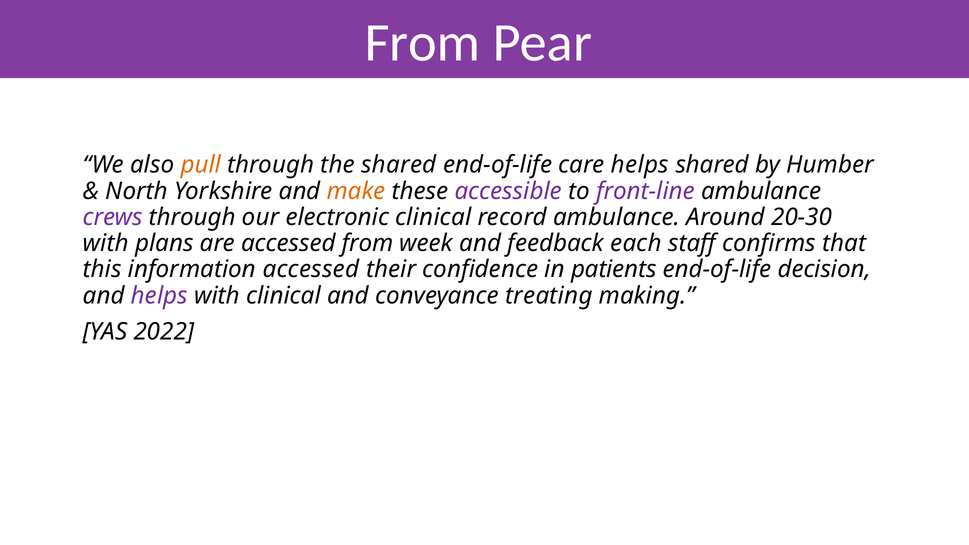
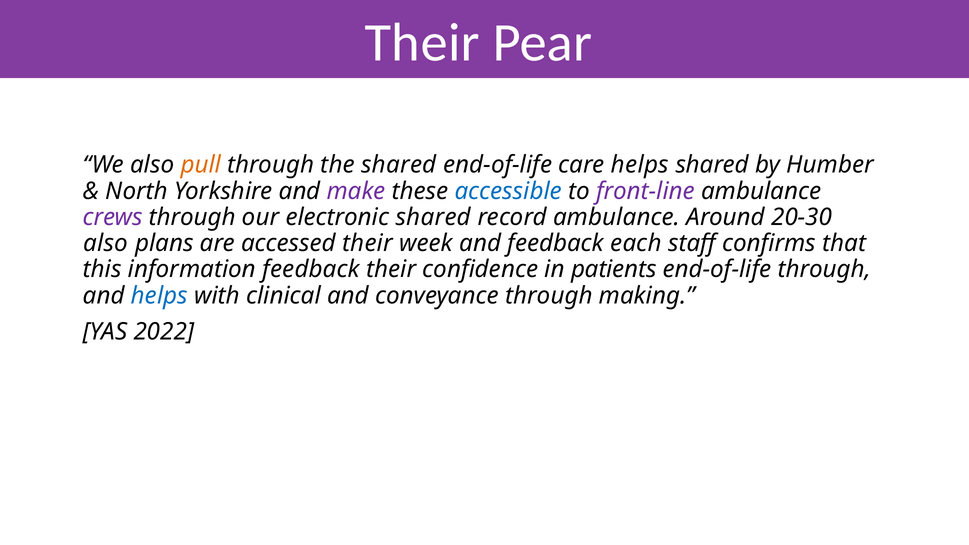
From: From -> Their (422, 43)
make colour: orange -> purple (356, 191)
accessible colour: purple -> blue (508, 191)
electronic clinical: clinical -> shared (433, 217)
with: with -> also (106, 243)
accessed from: from -> their (368, 243)
information accessed: accessed -> feedback (311, 269)
end-of-life decision: decision -> through (824, 269)
helps colour: purple -> blue (159, 296)
conveyance treating: treating -> through (549, 296)
